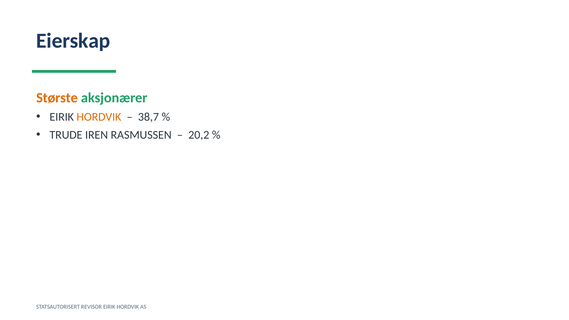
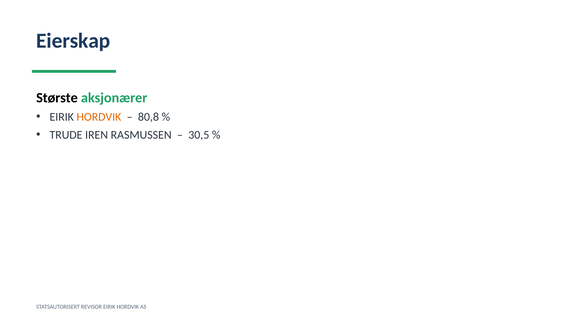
Største colour: orange -> black (57, 98)
38,7: 38,7 -> 80,8 (148, 117)
20,2: 20,2 -> 30,5 (199, 135)
